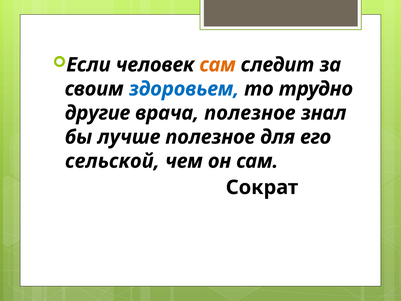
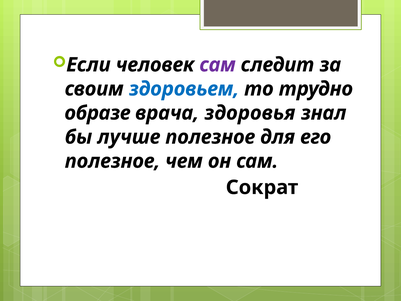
сам colour: orange -> purple (218, 65)
другие: другие -> образе (97, 113)
врача полезное: полезное -> здоровья (250, 113)
сельской: сельской -> полезное (112, 161)
